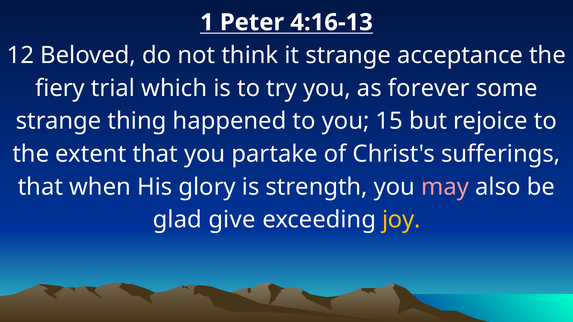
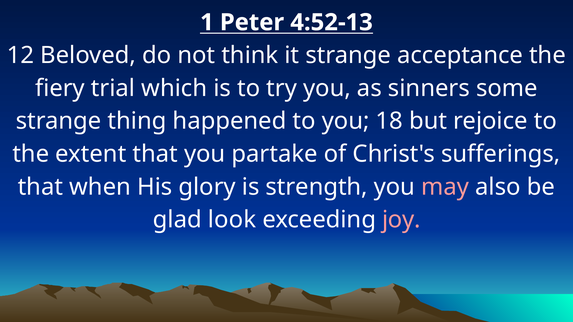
4:16-13: 4:16-13 -> 4:52-13 (332, 22)
forever: forever -> sinners (429, 88)
15: 15 -> 18 (389, 121)
give: give -> look (232, 220)
joy colour: yellow -> pink (401, 220)
